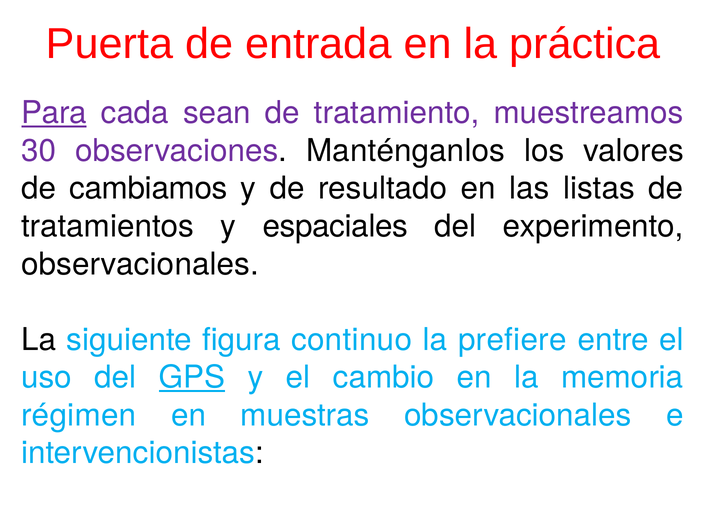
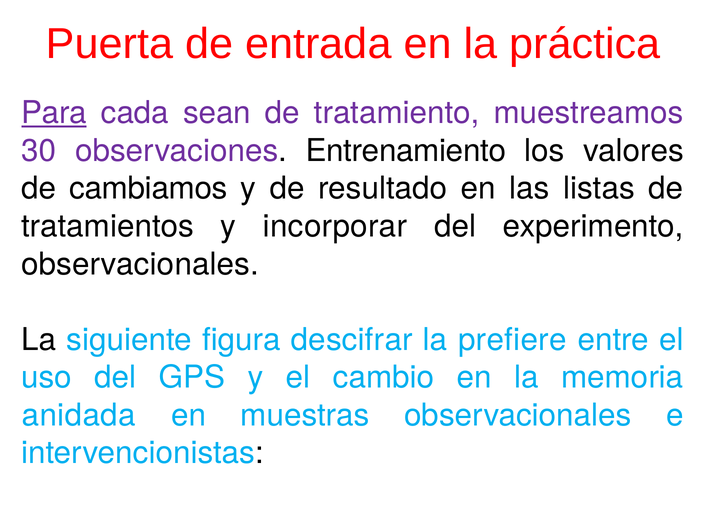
Manténganlos: Manténganlos -> Entrenamiento (406, 151)
espaciales: espaciales -> incorporar (335, 226)
continuo: continuo -> descifrar (352, 339)
GPS underline: present -> none (192, 377)
régimen: régimen -> anidada (79, 415)
